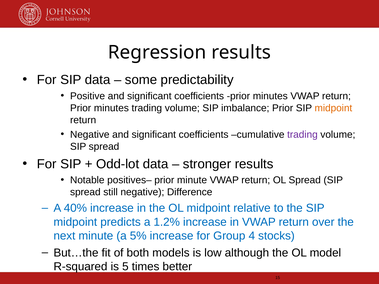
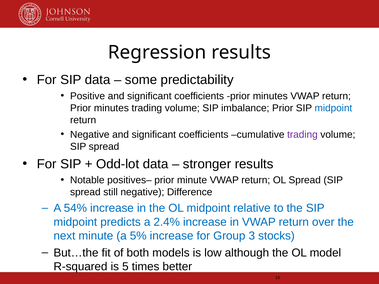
midpoint colour: orange -> blue (333, 108)
40%: 40% -> 54% (75, 208)
1.2%: 1.2% -> 2.4% (167, 222)
4: 4 -> 3 (252, 236)
